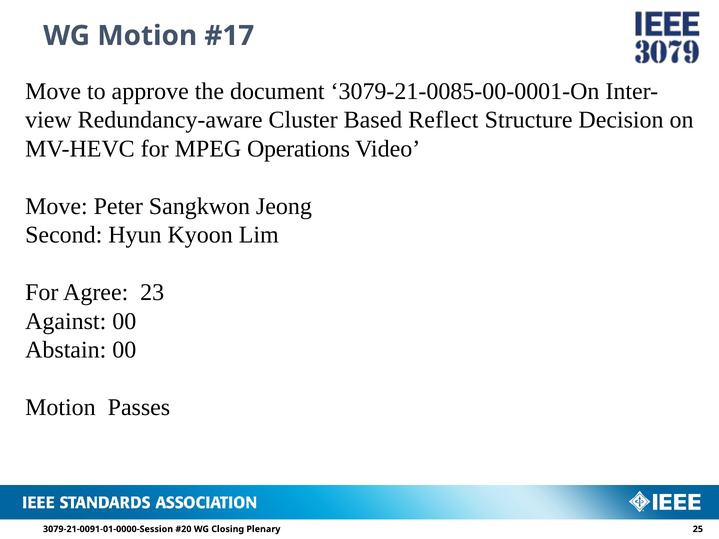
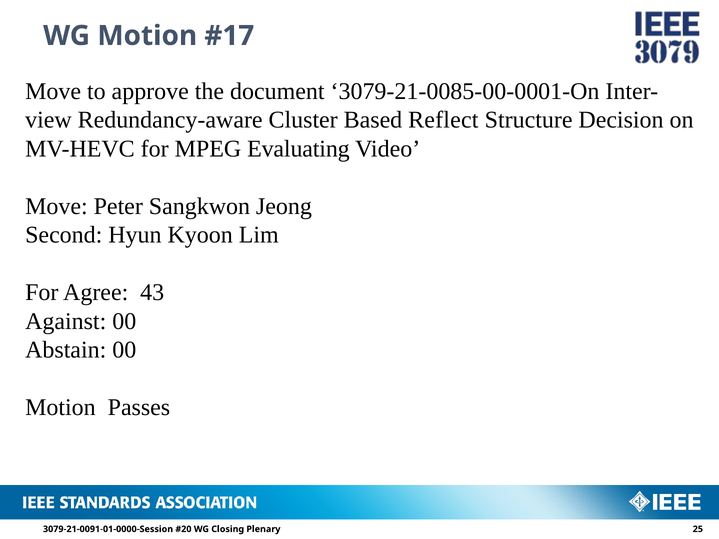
Operations: Operations -> Evaluating (298, 149)
23: 23 -> 43 (152, 293)
